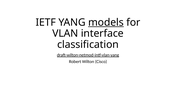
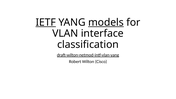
IETF underline: none -> present (46, 22)
